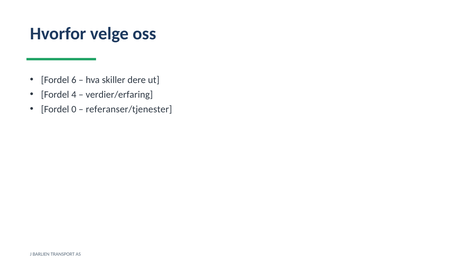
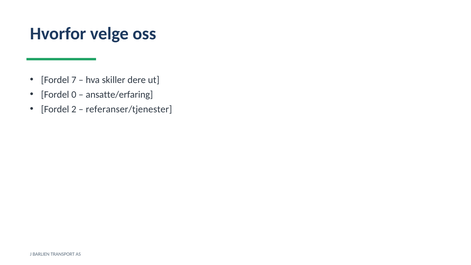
6: 6 -> 7 (74, 80)
4: 4 -> 0 (74, 95)
verdier/erfaring: verdier/erfaring -> ansatte/erfaring (119, 95)
0: 0 -> 2 (74, 109)
